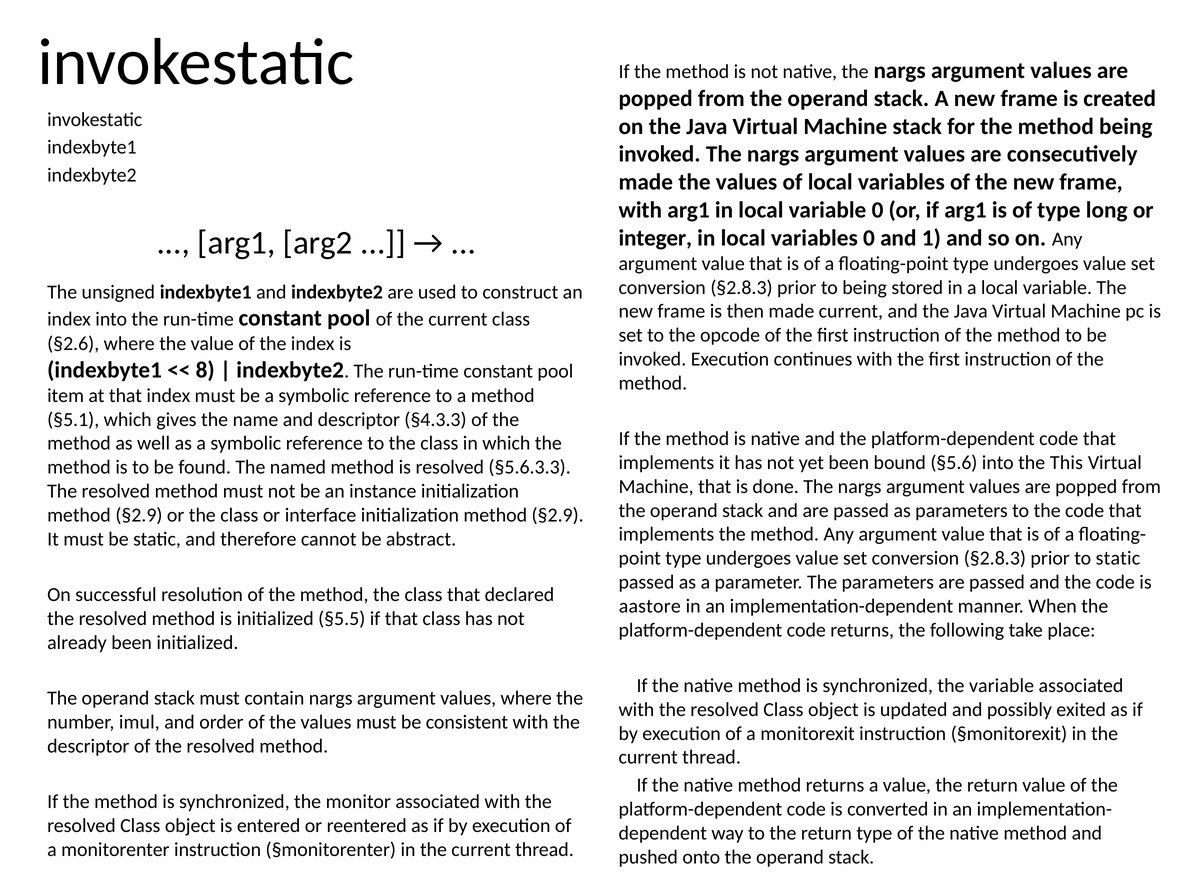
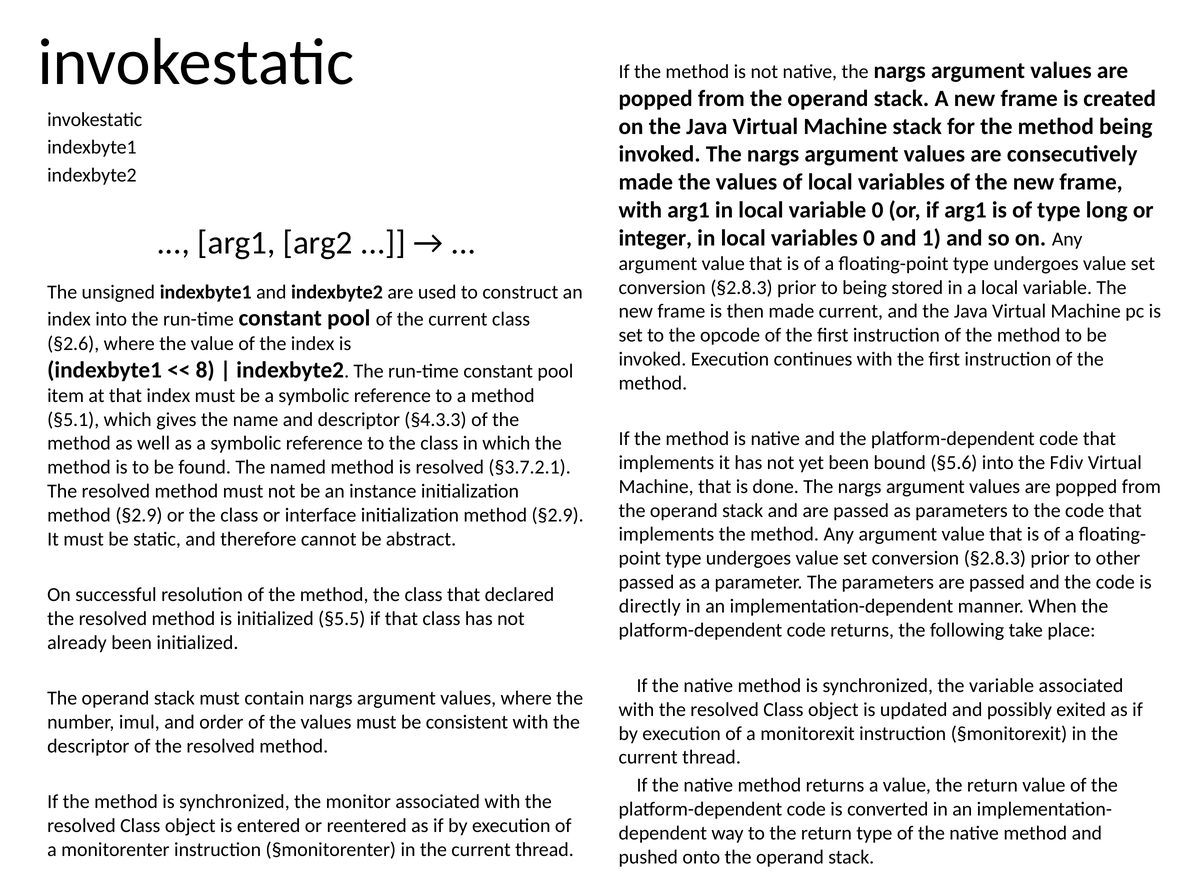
This: This -> Fdiv (1066, 463)
§5.6.3.3: §5.6.3.3 -> §3.7.2.1 (530, 467)
to static: static -> other (1118, 558)
aastore: aastore -> directly (650, 606)
